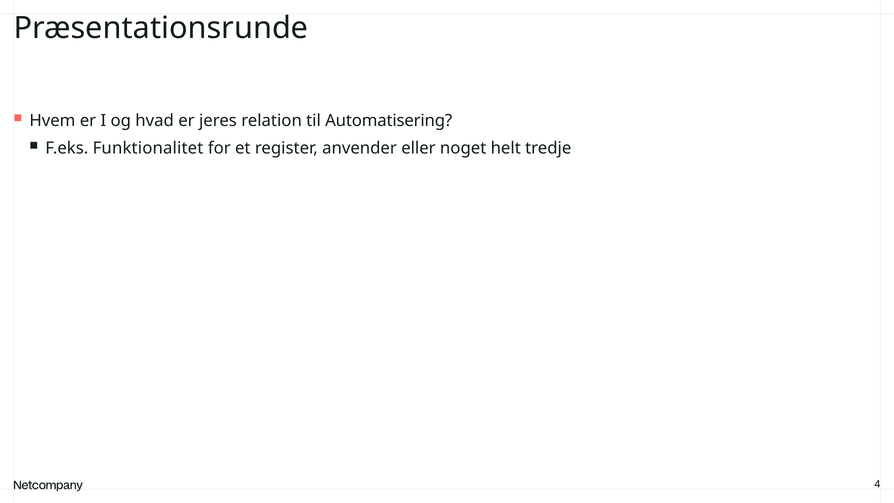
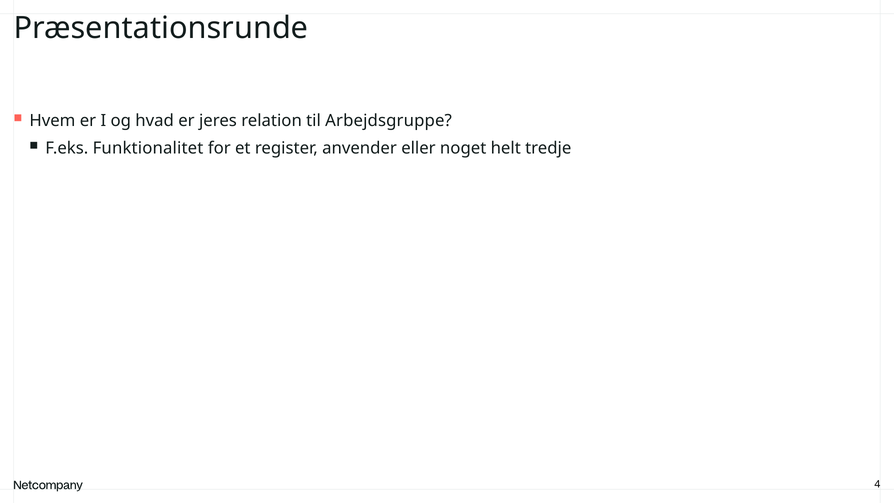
Automatisering: Automatisering -> Arbejdsgruppe (389, 121)
